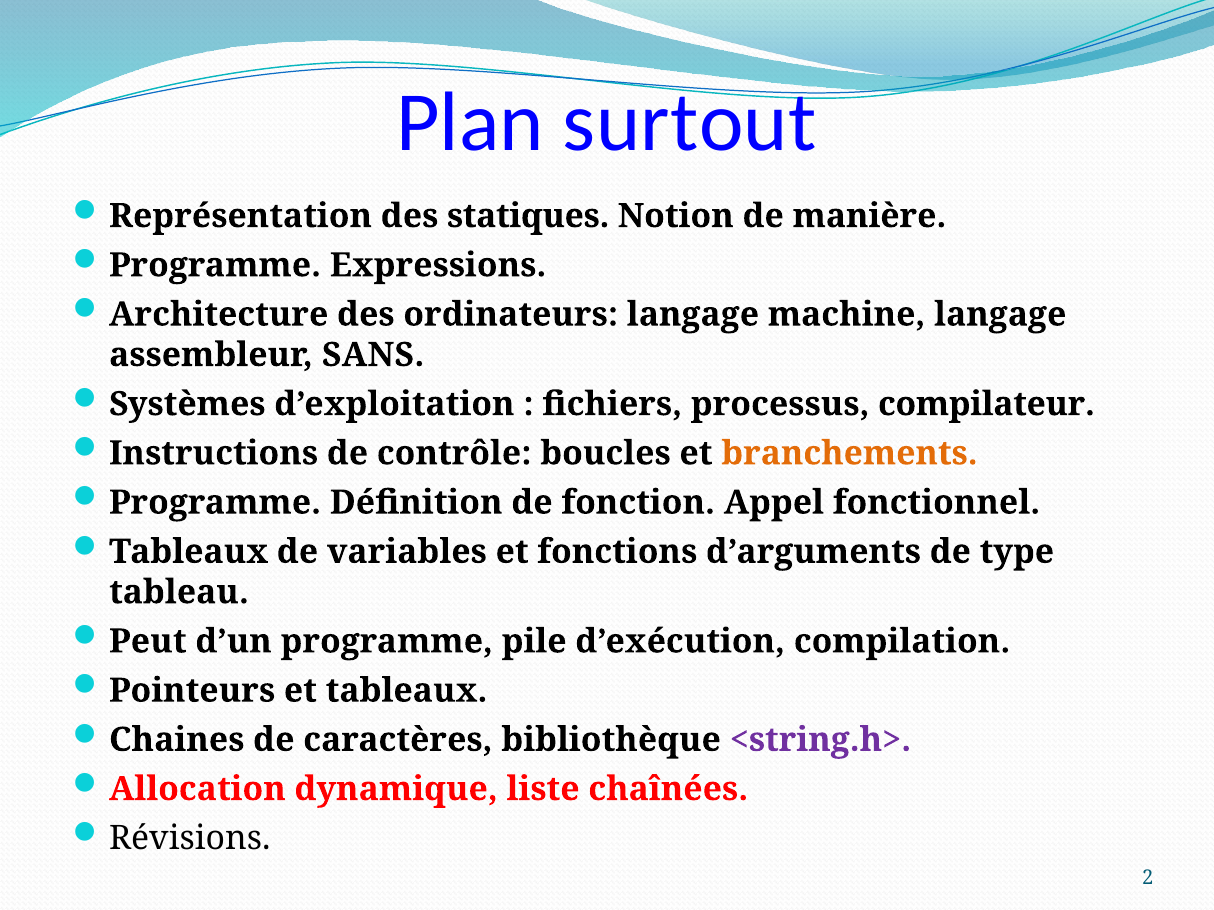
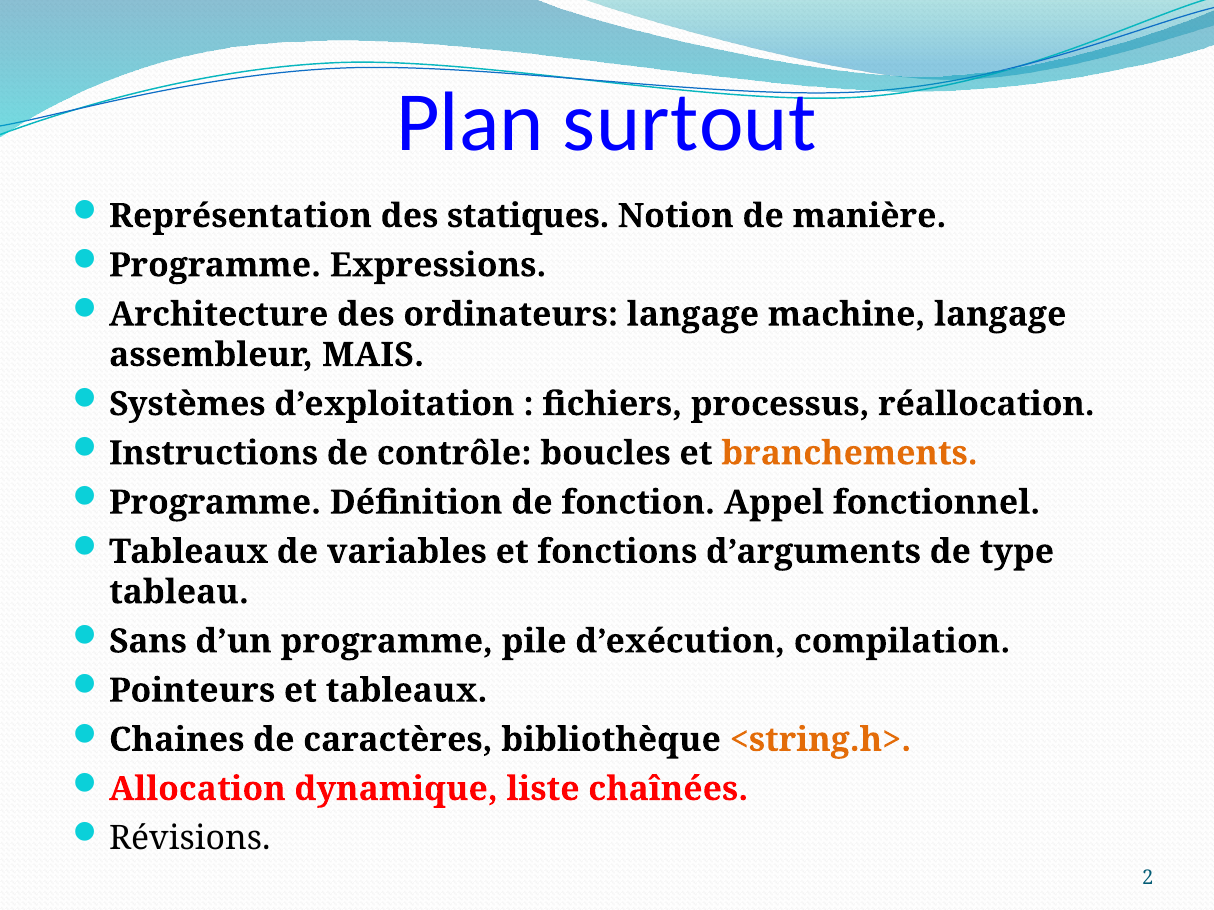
SANS: SANS -> MAIS (373, 355)
compilateur: compilateur -> réallocation (986, 404)
Peut: Peut -> Sans (148, 642)
<string.h> colour: purple -> orange (820, 740)
